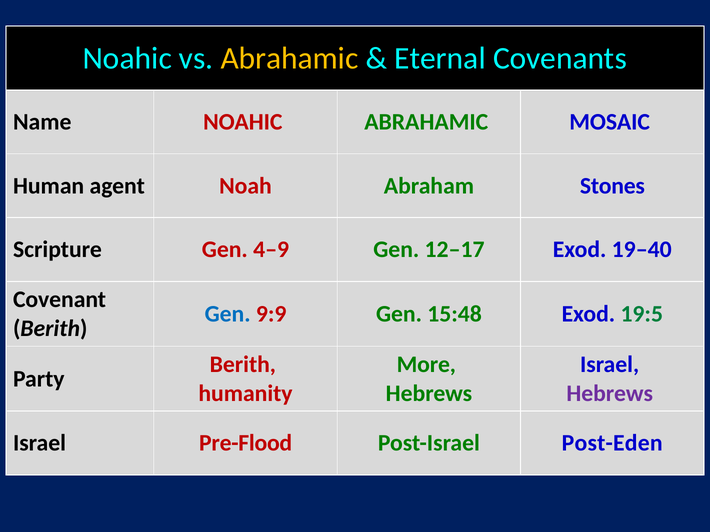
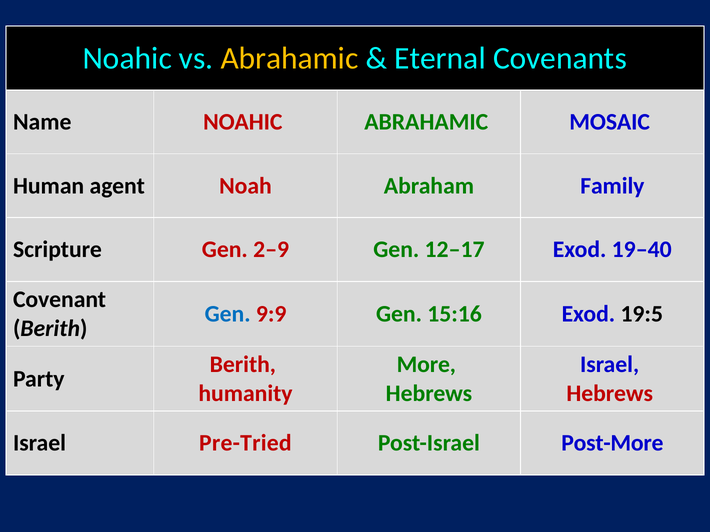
Stones: Stones -> Family (612, 186)
4‒9: 4‒9 -> 2‒9 (271, 250)
15:48: 15:48 -> 15:16 (455, 314)
19:5 colour: green -> black (642, 314)
Hebrews colour: purple -> red (610, 394)
Pre-Flood: Pre-Flood -> Pre-Tried (245, 444)
Post-Eden: Post-Eden -> Post-More (612, 444)
